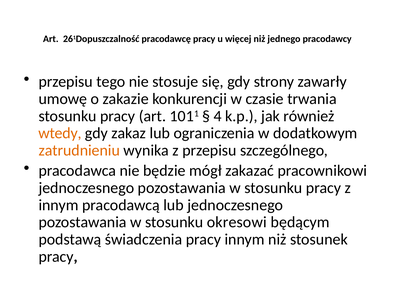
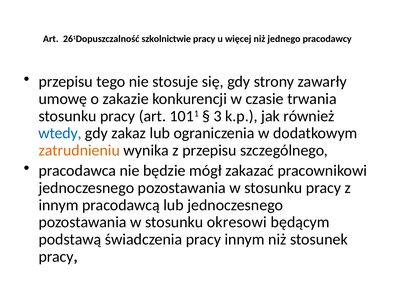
pracodawcę: pracodawcę -> szkolnictwie (166, 39)
4: 4 -> 3 (218, 116)
wtedy colour: orange -> blue (60, 133)
